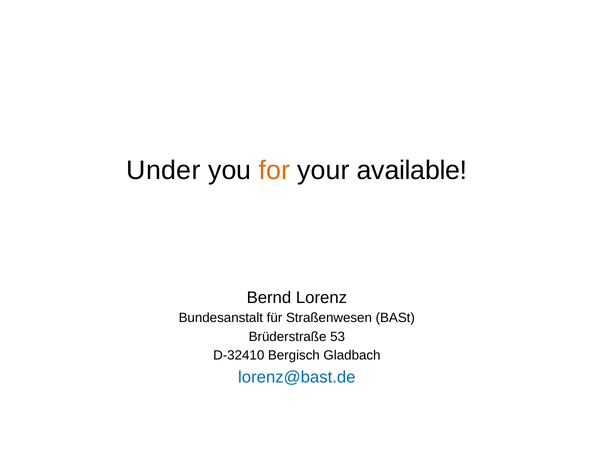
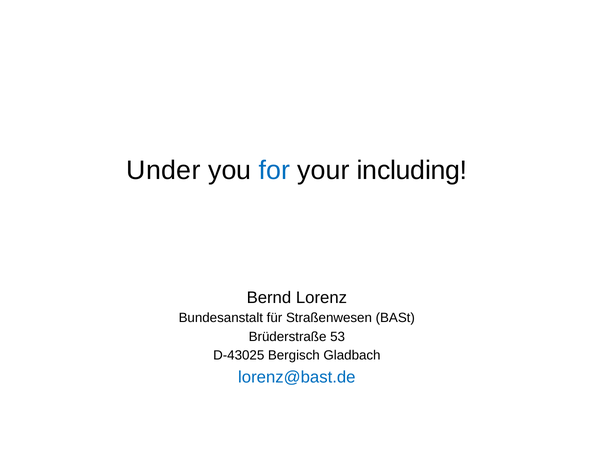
for colour: orange -> blue (274, 171)
available: available -> including (412, 171)
D-32410: D-32410 -> D-43025 (239, 356)
